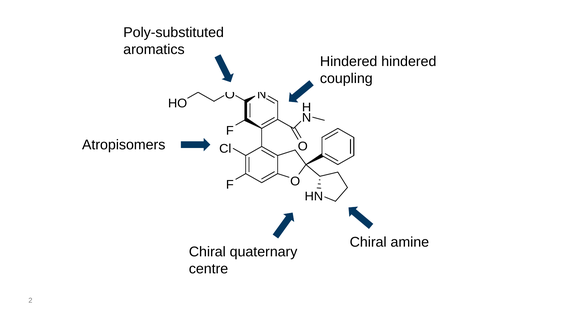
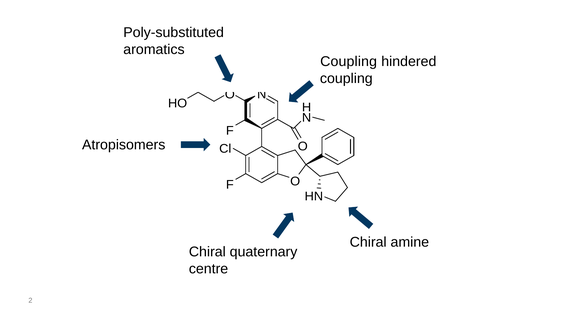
Hindered: Hindered -> Coupling (349, 62)
